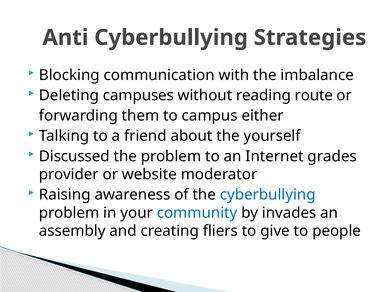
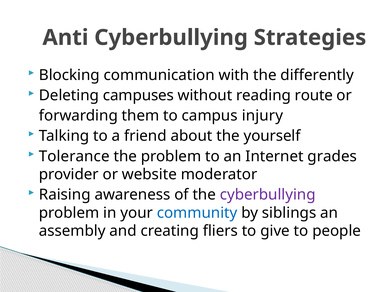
imbalance: imbalance -> differently (317, 75)
either: either -> injury (262, 116)
Discussed: Discussed -> Tolerance (74, 157)
cyberbullying colour: blue -> purple (268, 195)
invades: invades -> siblings (289, 213)
